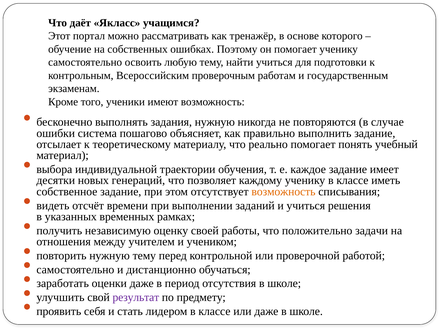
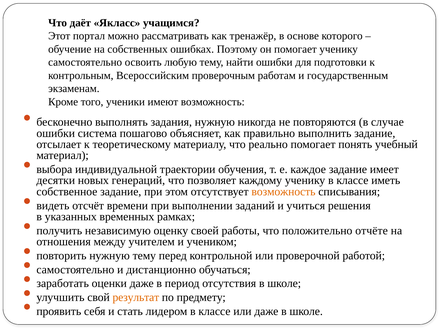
найти учиться: учиться -> ошибки (274, 62)
задачи: задачи -> отчёте (372, 231)
результат colour: purple -> orange (136, 298)
